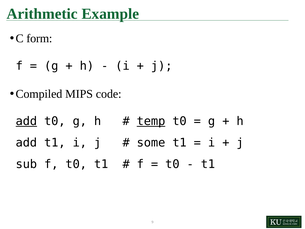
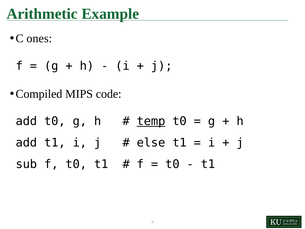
form: form -> ones (39, 39)
add underline: present -> none (26, 121)
some: some -> else (151, 143)
